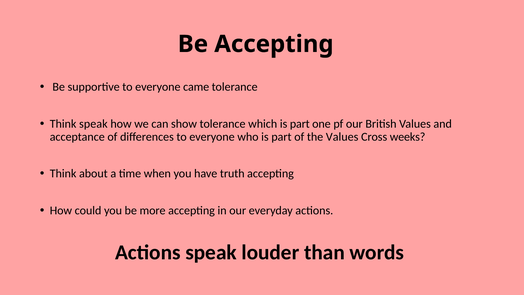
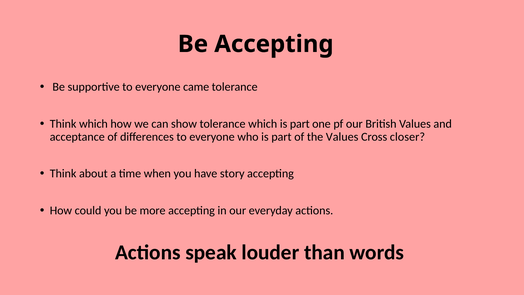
Think speak: speak -> which (93, 124)
weeks: weeks -> closer (407, 137)
truth: truth -> story (232, 173)
